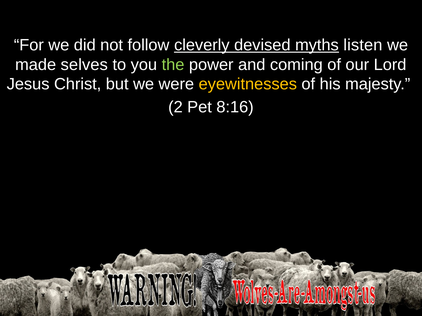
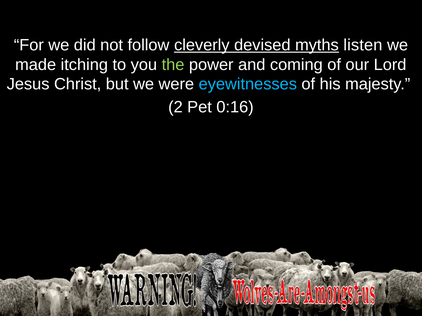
selves: selves -> itching (84, 65)
eyewitnesses colour: yellow -> light blue (248, 84)
8:16: 8:16 -> 0:16 (235, 107)
